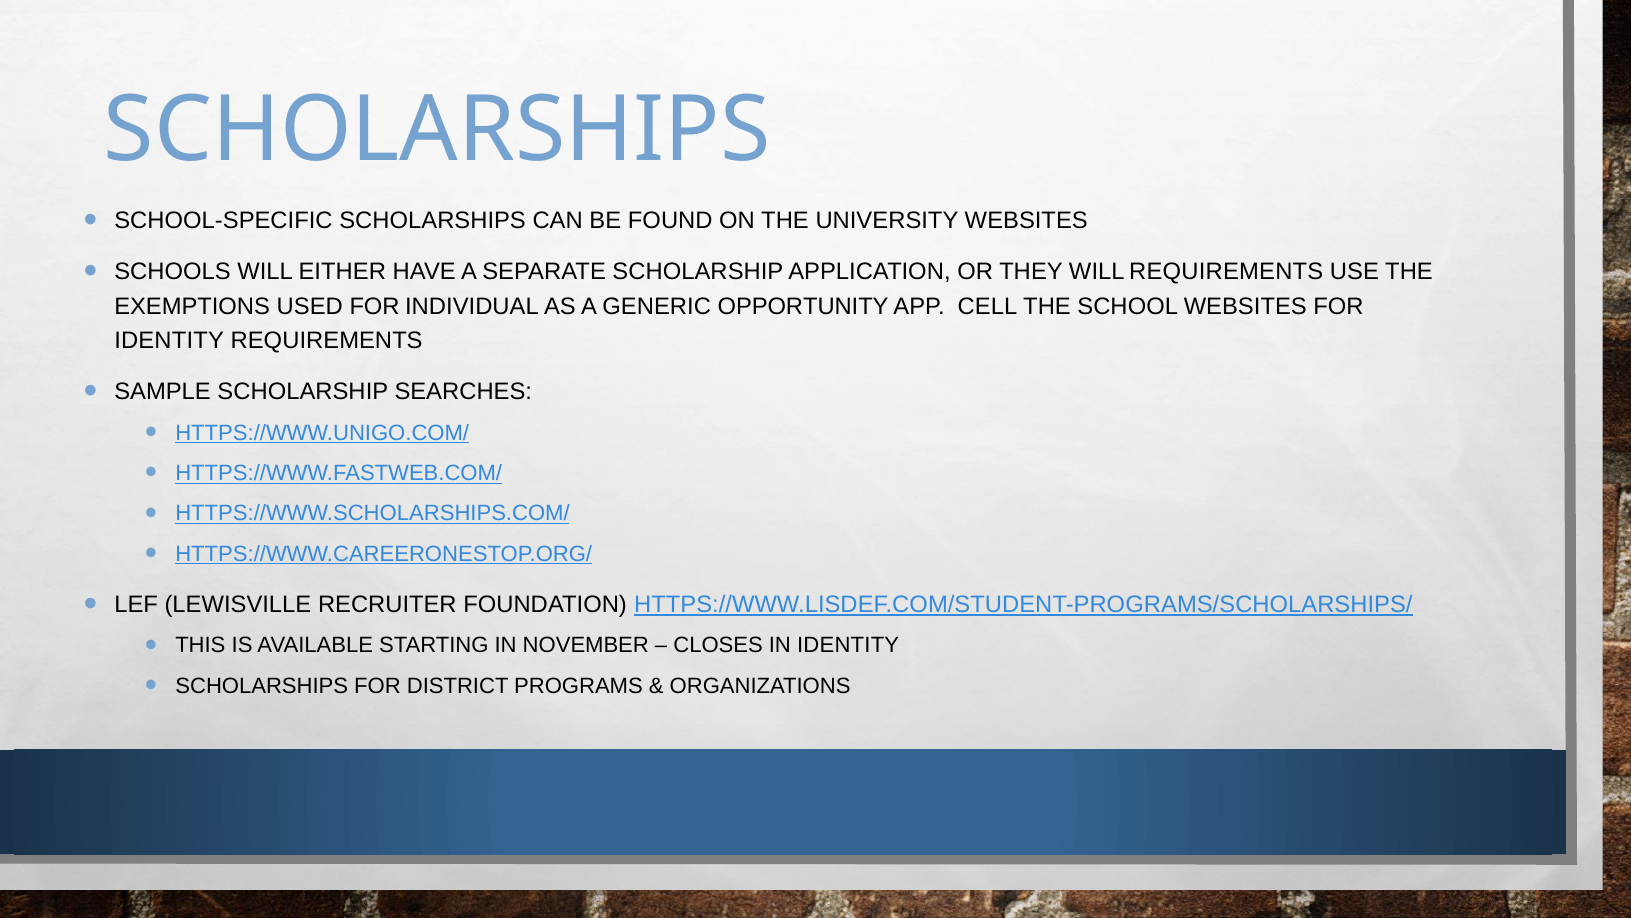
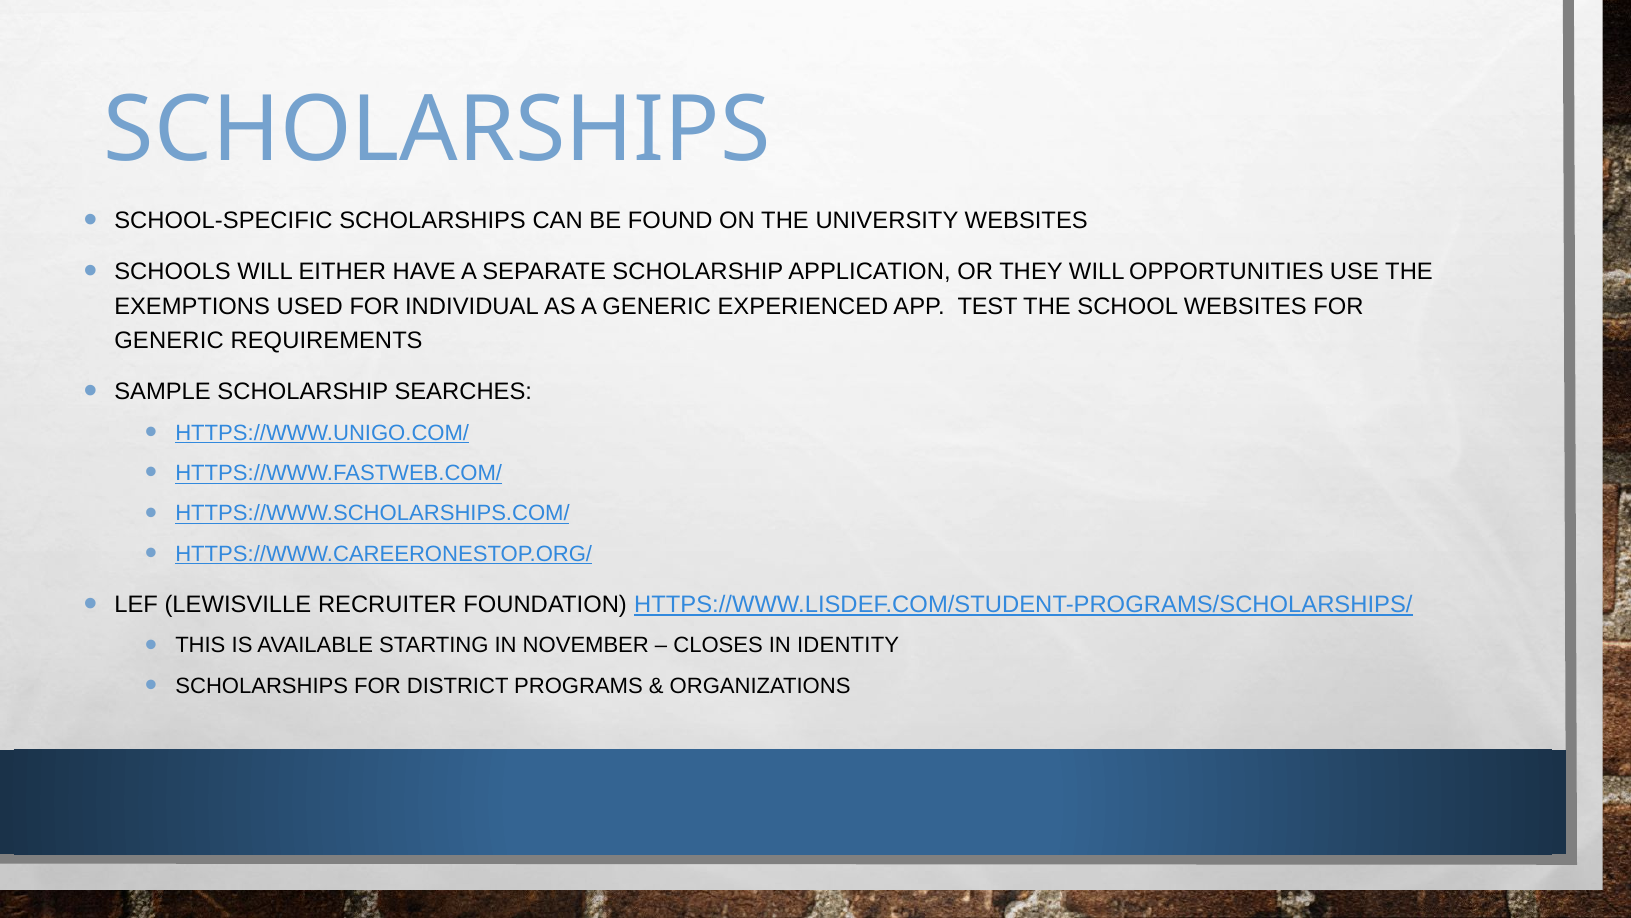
WILL REQUIREMENTS: REQUIREMENTS -> OPPORTUNITIES (1226, 272)
OPPORTUNITY: OPPORTUNITY -> EXPERIENCED (803, 306)
CELL: CELL -> TEST (988, 306)
IDENTITY: IDENTITY -> GENERIC (169, 340)
